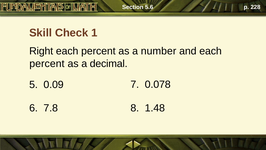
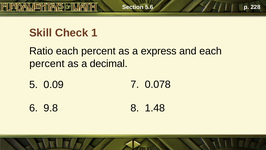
Right: Right -> Ratio (41, 51)
number: number -> express (159, 51)
7.8: 7.8 -> 9.8 (51, 108)
